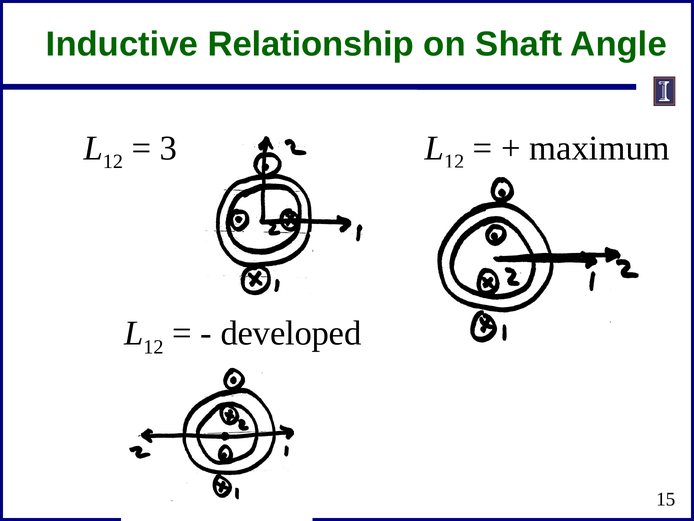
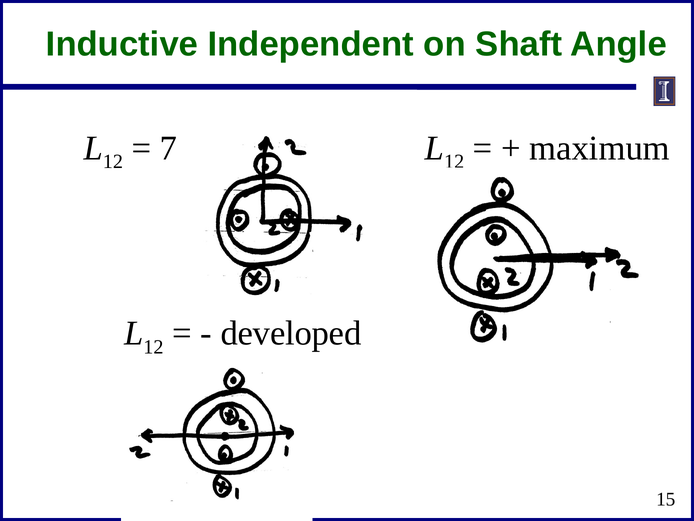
Relationship: Relationship -> Independent (311, 44)
3: 3 -> 7 (169, 148)
